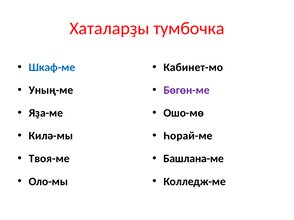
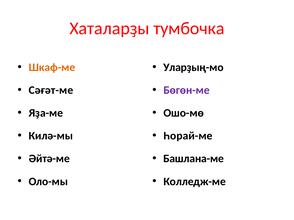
Шкаф-ме colour: blue -> orange (52, 67)
Кабинет-мо: Кабинет-мо -> Уларҙың-мо (193, 67)
Уның-ме: Уның-ме -> Сәғәт-ме (51, 90)
Твоя-ме: Твоя-ме -> Әйтә-ме (49, 159)
